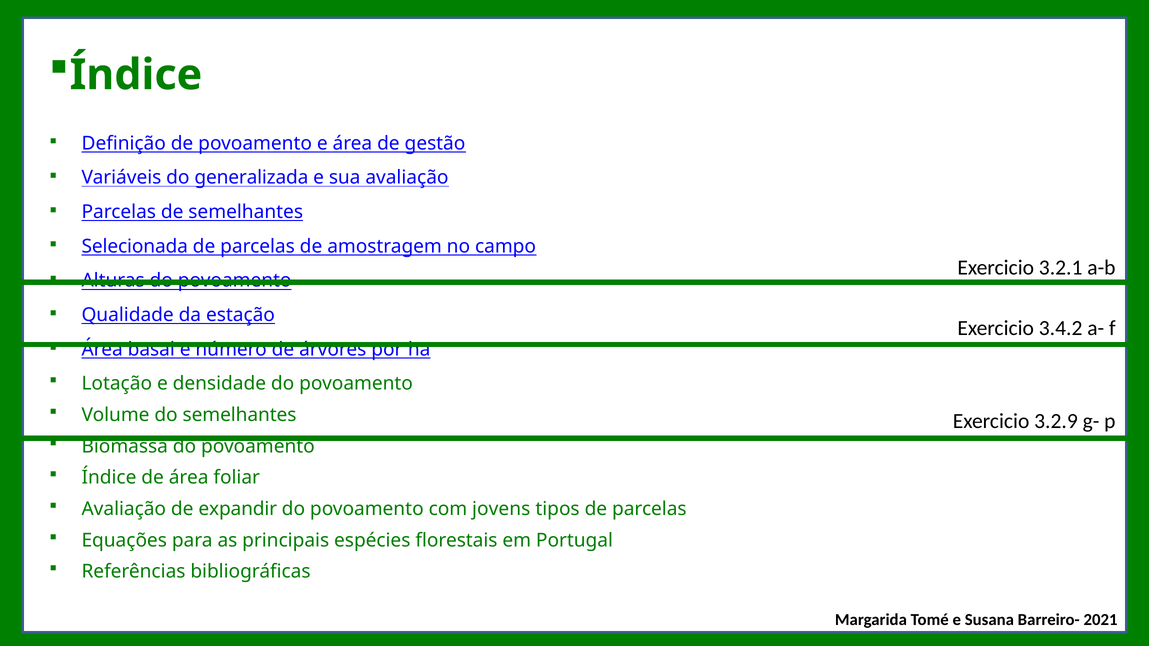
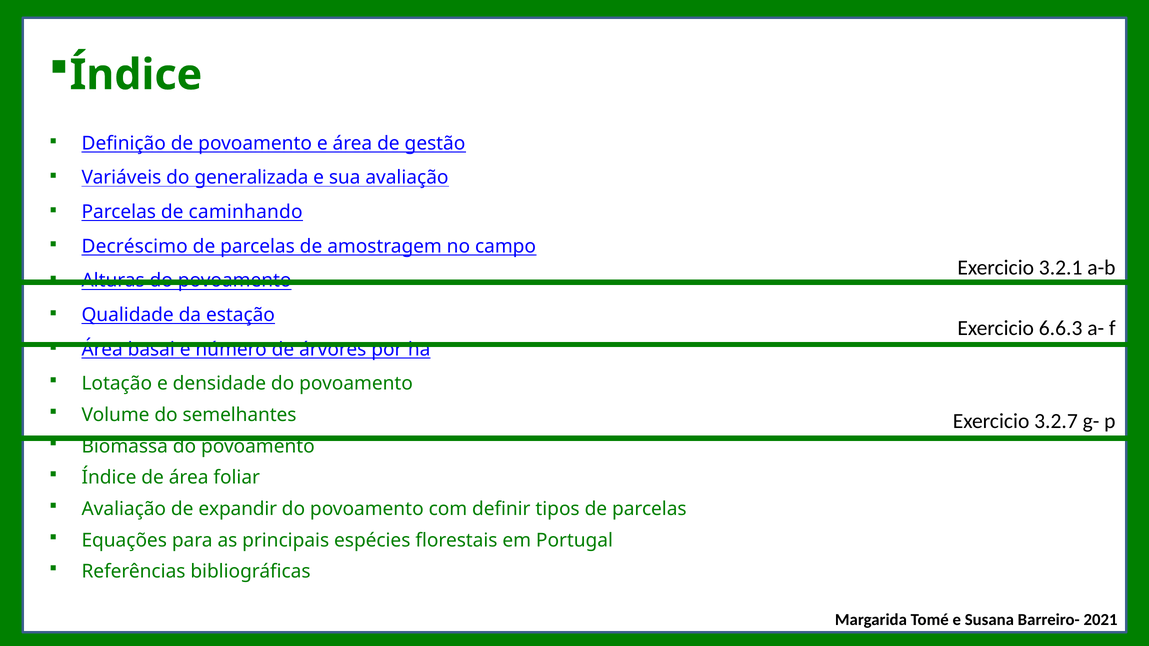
de semelhantes: semelhantes -> caminhando (246, 212)
Selecionada: Selecionada -> Decréscimo (135, 246)
3.4.2: 3.4.2 -> 6.6.3 (1061, 328)
3.2.9: 3.2.9 -> 3.2.7 (1056, 421)
jovens: jovens -> definir (501, 509)
